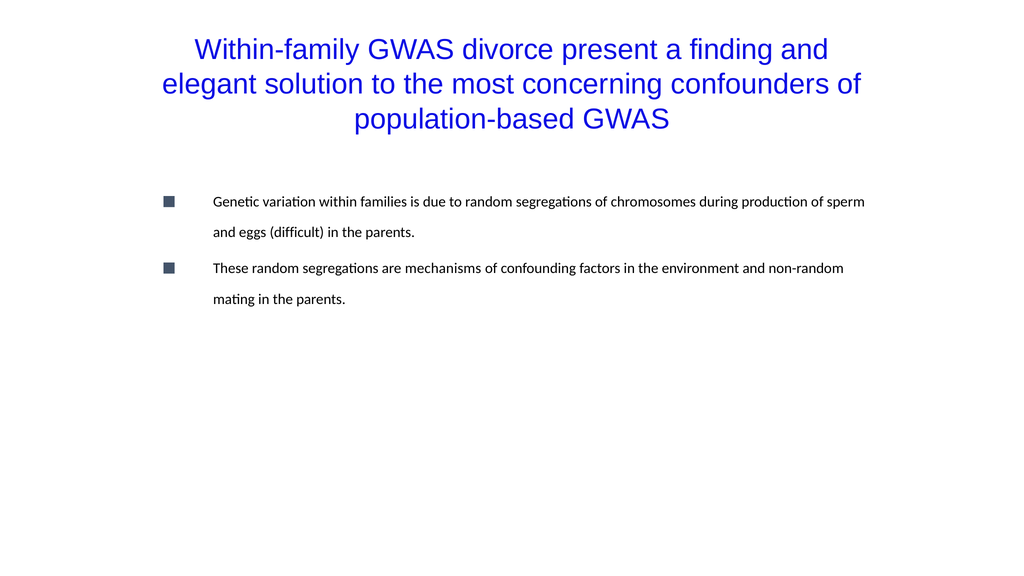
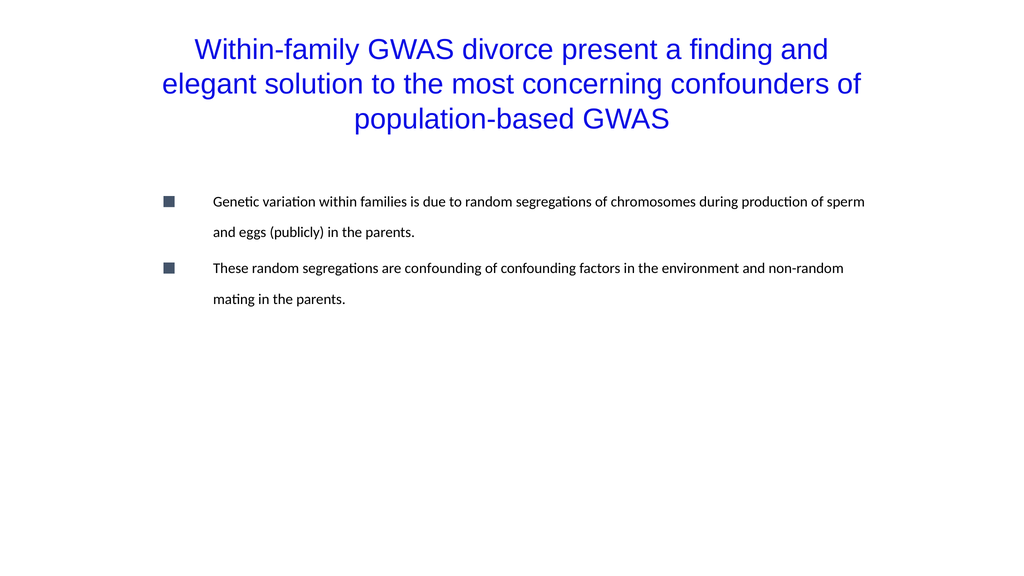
difficult: difficult -> publicly (297, 233)
are mechanisms: mechanisms -> confounding (443, 268)
